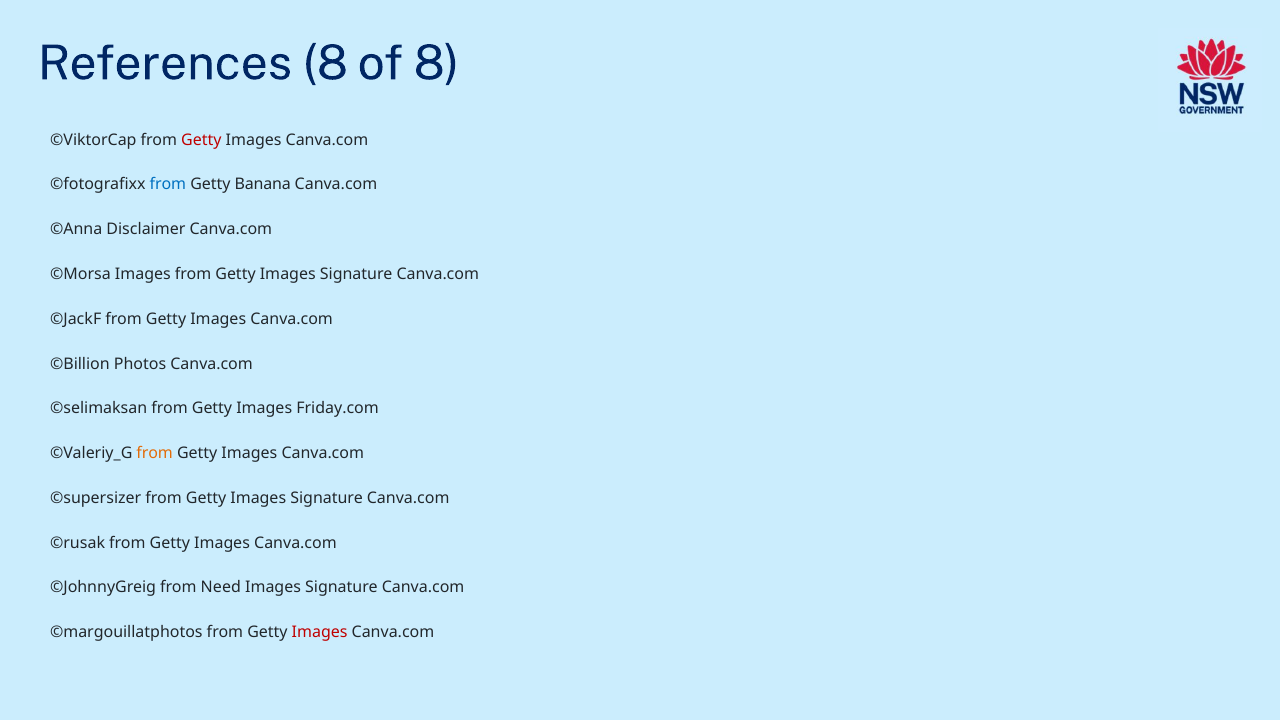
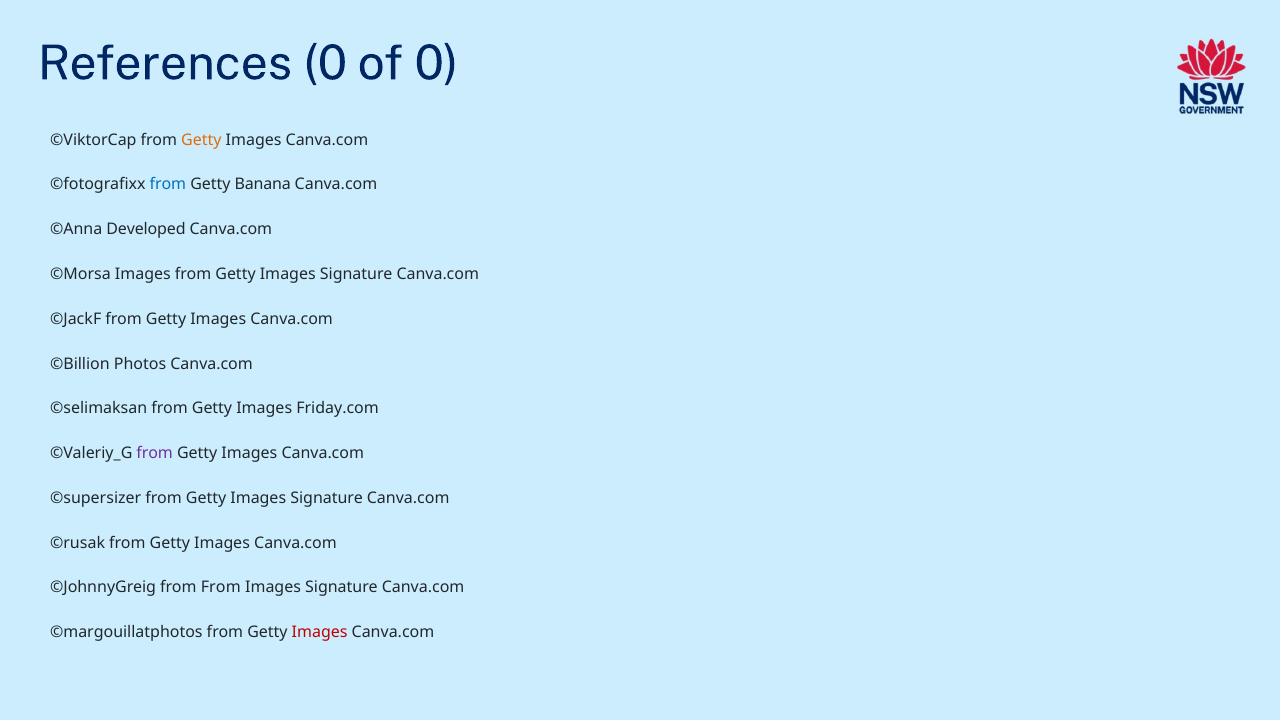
References 8: 8 -> 0 (325, 63)
of 8: 8 -> 0 (436, 63)
Getty colour: red -> orange (201, 140)
Disclaimer: Disclaimer -> Developed (146, 229)
from colour: orange -> purple (155, 453)
from Need: Need -> From (221, 588)
